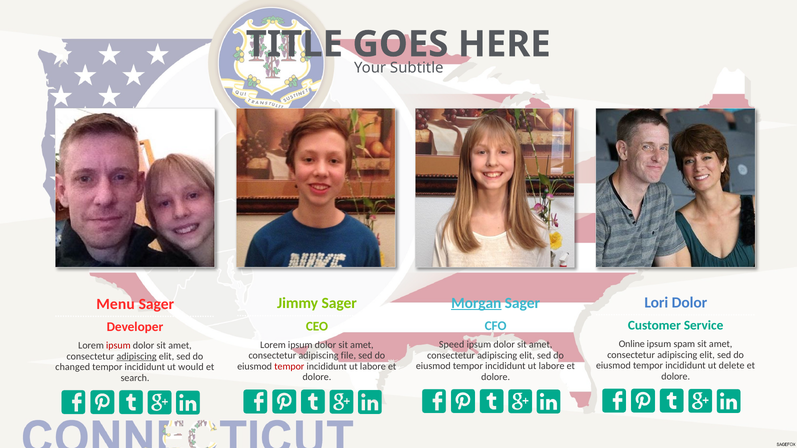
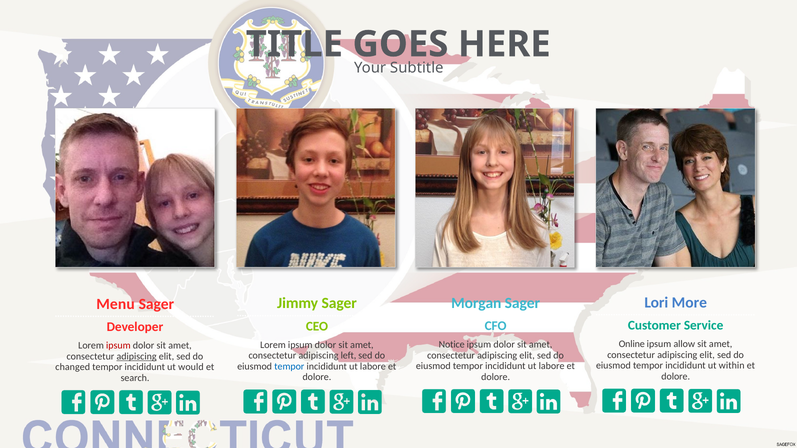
Lori Dolor: Dolor -> More (689, 303)
Morgan underline: present -> none (476, 303)
spam: spam -> allow (684, 344)
Speed: Speed -> Notice (452, 345)
file: file -> left (348, 356)
delete: delete -> within (732, 366)
tempor colour: red -> blue (289, 367)
